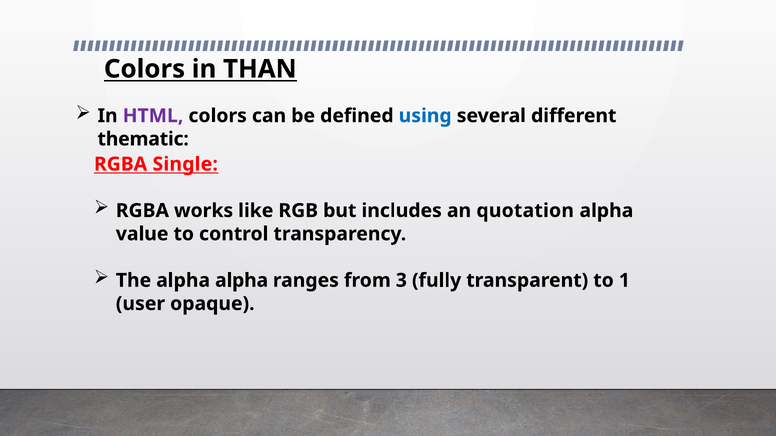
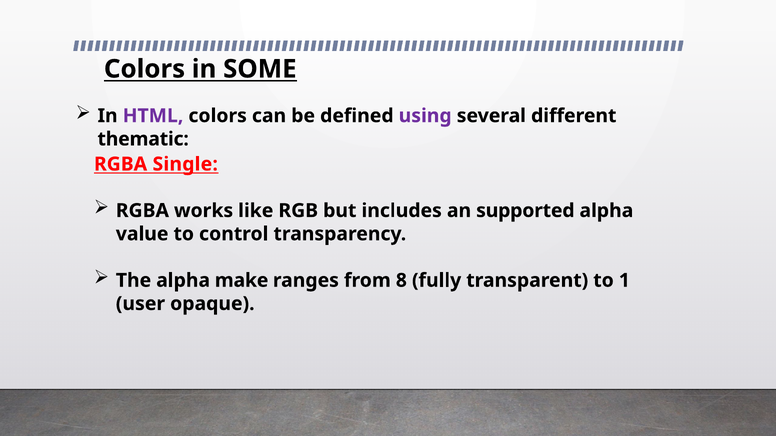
THAN: THAN -> SOME (260, 69)
using colour: blue -> purple (425, 116)
quotation: quotation -> supported (525, 211)
alpha alpha: alpha -> make (242, 281)
3: 3 -> 8 (401, 281)
